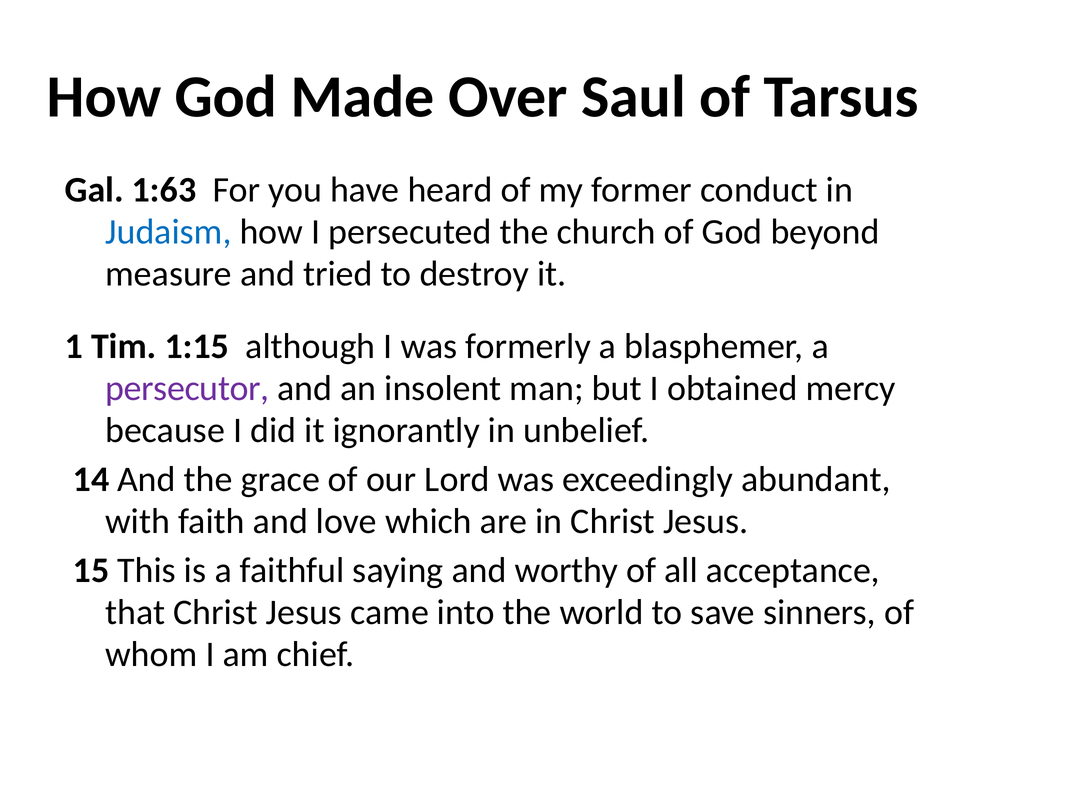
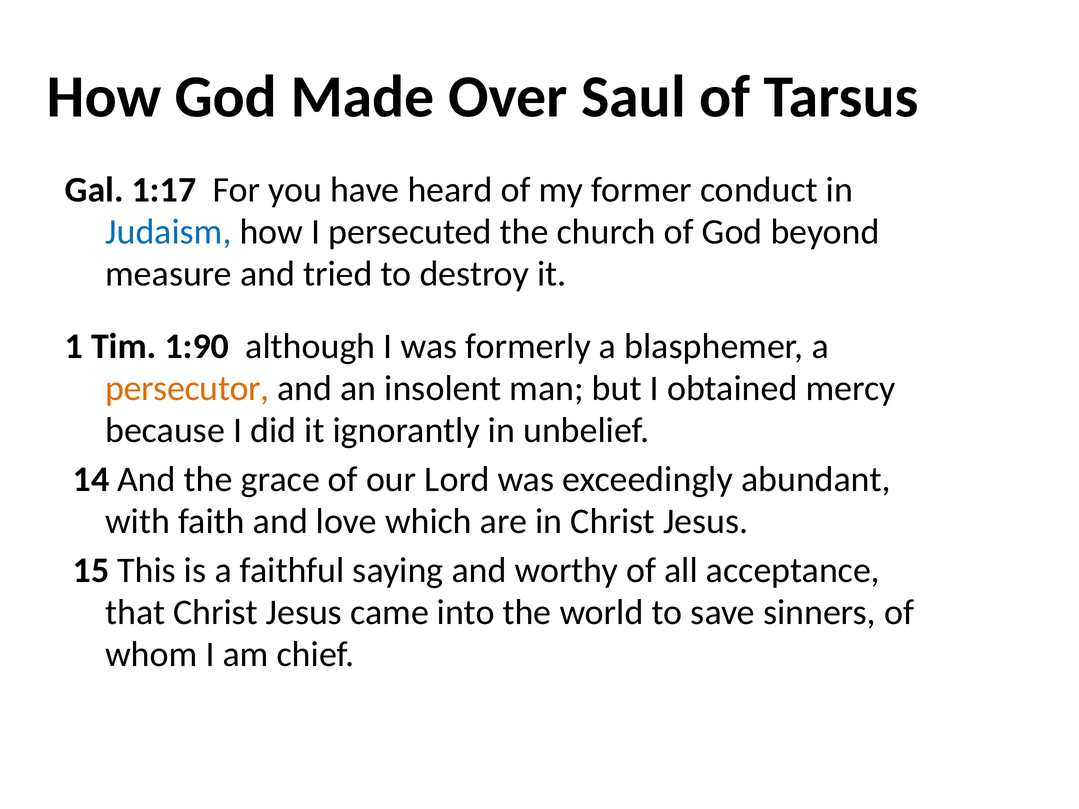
1:63: 1:63 -> 1:17 (164, 190)
1:15: 1:15 -> 1:90 (197, 346)
persecutor colour: purple -> orange (187, 388)
